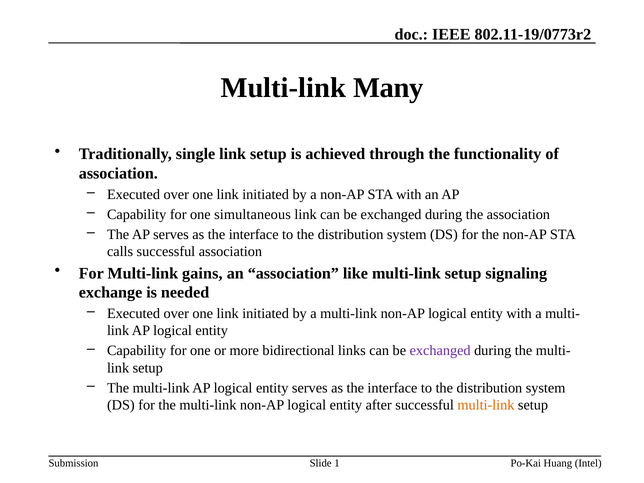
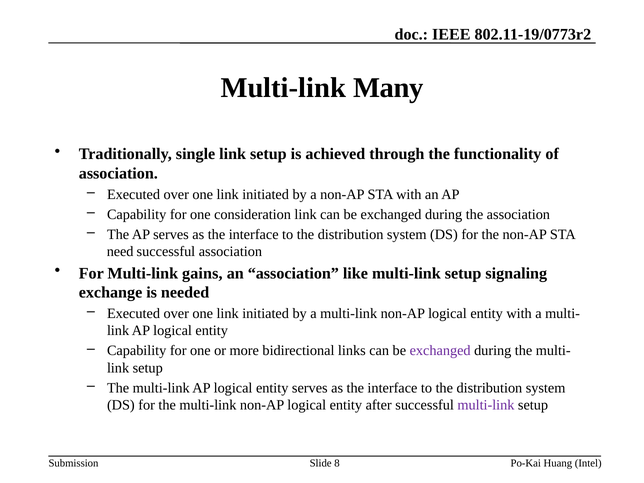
simultaneous: simultaneous -> consideration (253, 214)
calls: calls -> need (120, 252)
multi-link colour: orange -> purple (486, 405)
1: 1 -> 8 (337, 463)
